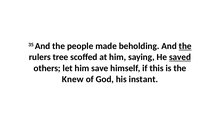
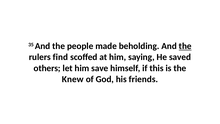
tree: tree -> find (60, 57)
saved underline: present -> none (180, 57)
instant: instant -> friends (143, 79)
